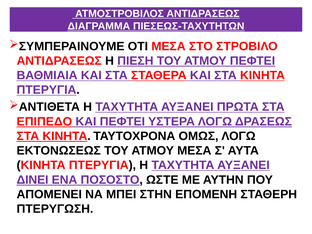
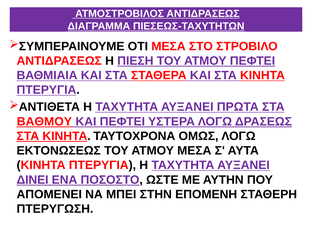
ΕΠΙΠΕΔΟ: ΕΠΙΠΕΔΟ -> ΒΑΘΜΟΥ (44, 122)
